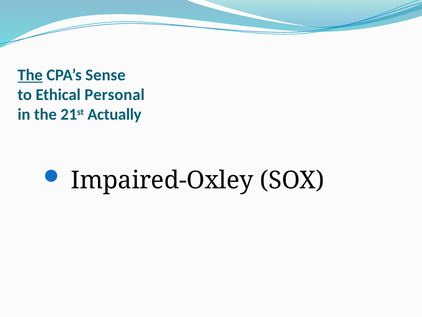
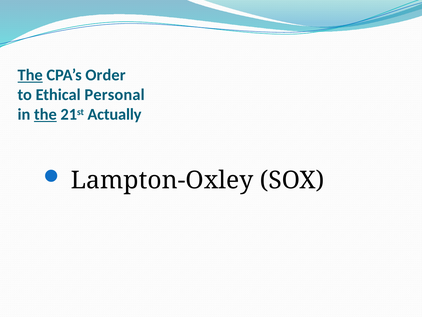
Sense: Sense -> Order (105, 75)
the underline: none -> present (45, 114)
Impaired-Oxley: Impaired-Oxley -> Lampton-Oxley (162, 180)
